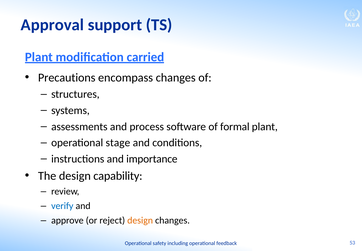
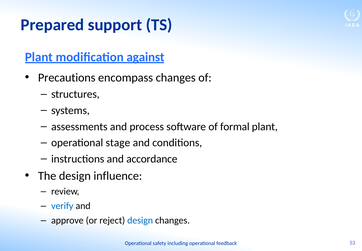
Approval: Approval -> Prepared (52, 25)
carried: carried -> against (145, 57)
importance: importance -> accordance (152, 159)
capability: capability -> influence (118, 175)
design colour: orange -> blue (140, 220)
